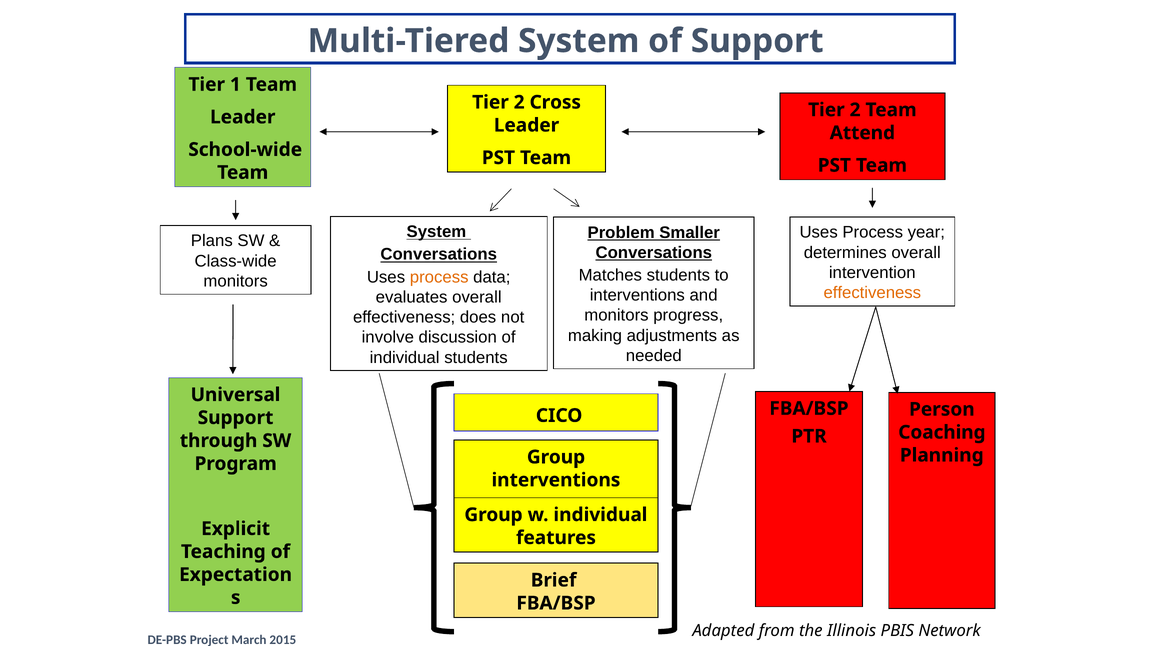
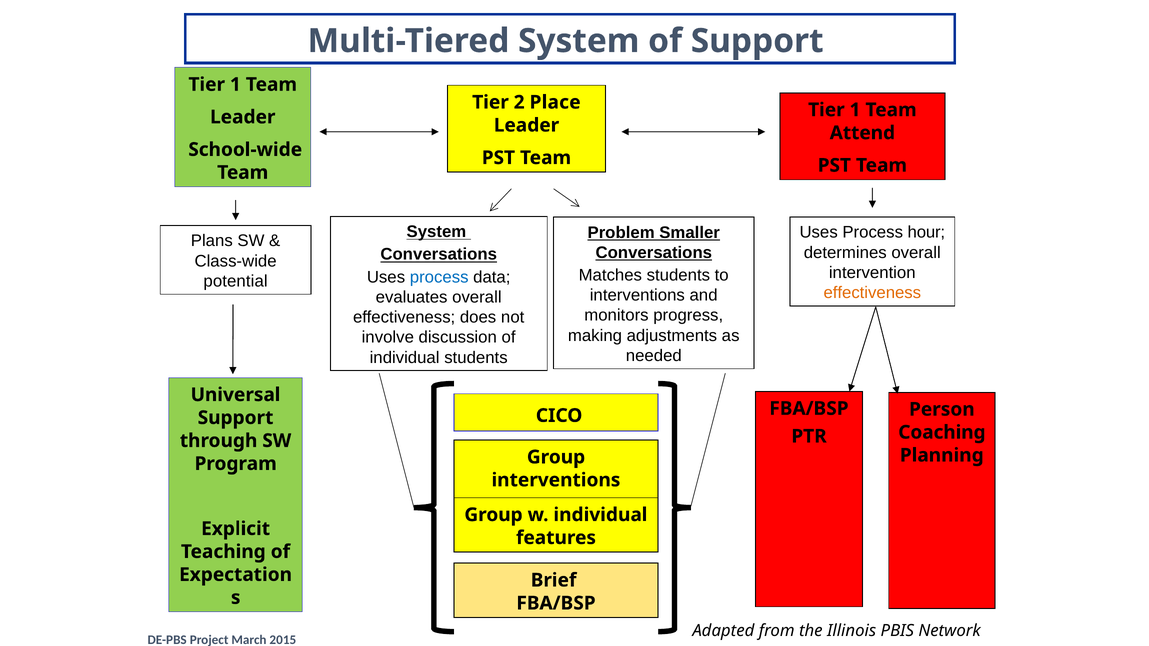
Cross: Cross -> Place (555, 102)
2: 2 -> 1 (855, 110)
year: year -> hour (926, 233)
process colour: orange -> blue (439, 277)
monitors: monitors -> potential (236, 281)
